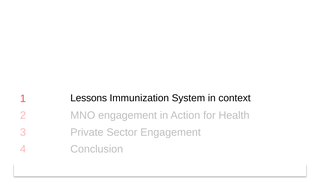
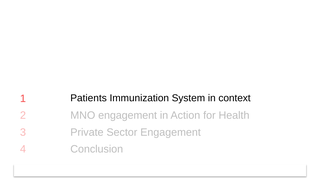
Lessons: Lessons -> Patients (89, 98)
